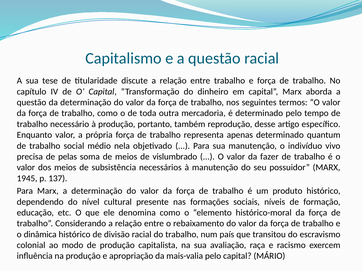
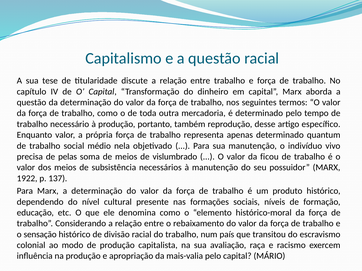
fazer: fazer -> ficou (269, 157)
1945: 1945 -> 1922 (27, 179)
dinâmica: dinâmica -> sensação (40, 235)
